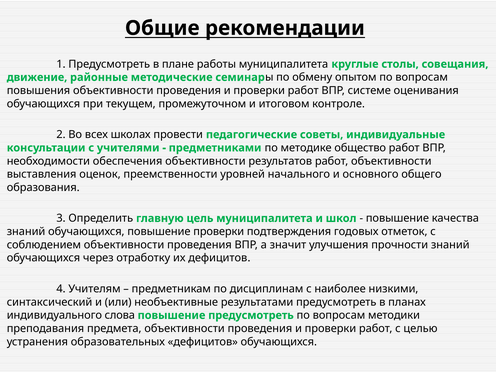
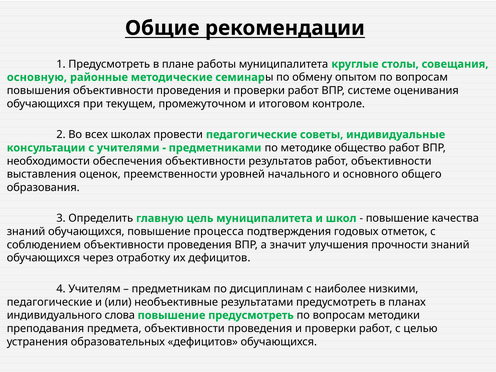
движение: движение -> основную (37, 77)
повышение проверки: проверки -> процесса (219, 232)
синтаксический: синтаксический -> педагогические (50, 302)
